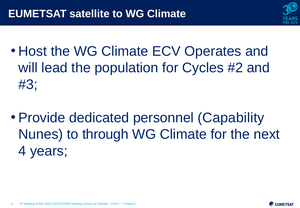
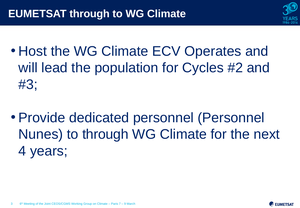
EUMETSAT satellite: satellite -> through (90, 14)
personnel Capability: Capability -> Personnel (231, 118)
